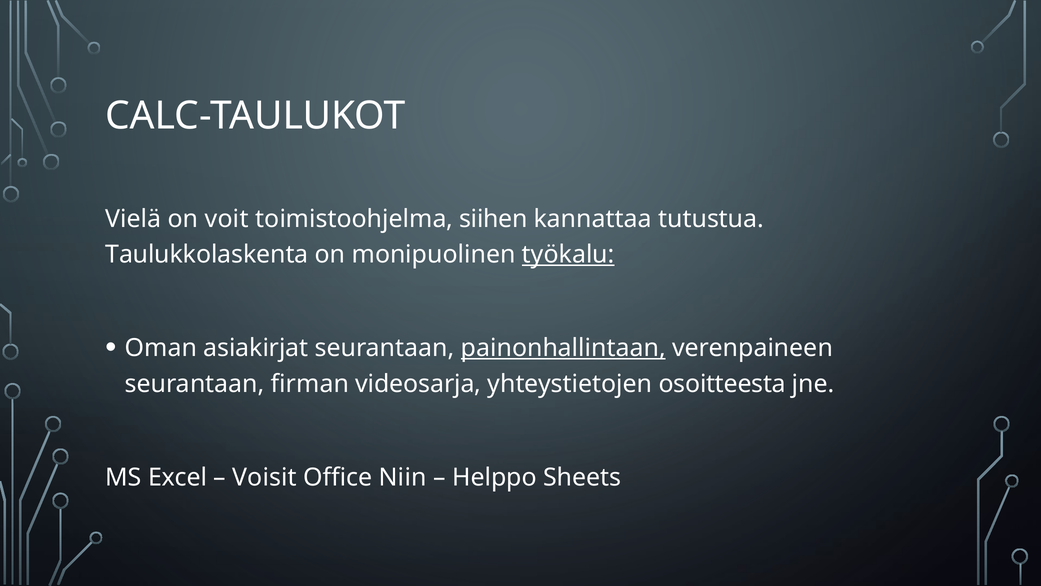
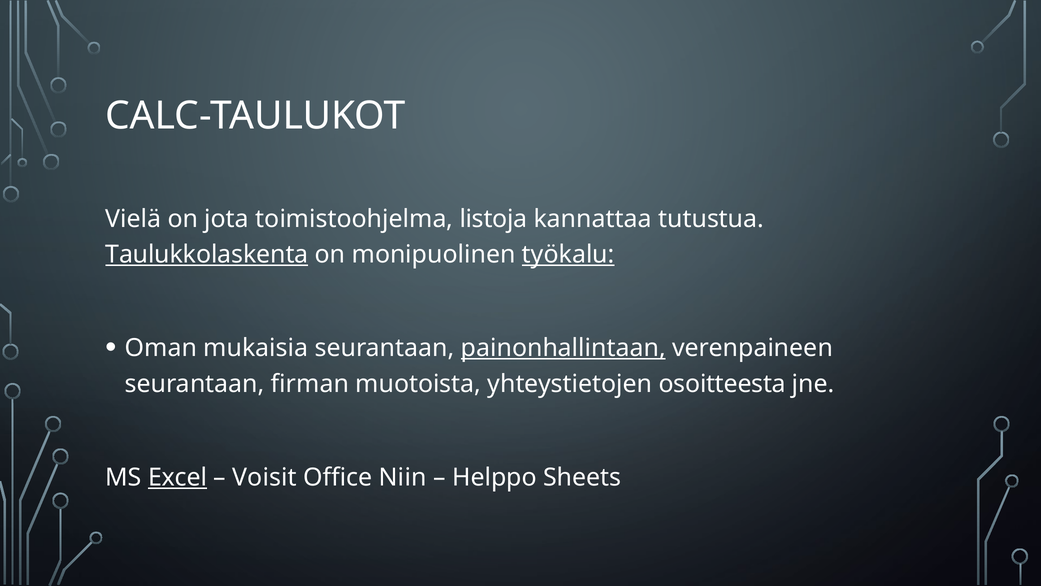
voit: voit -> jota (227, 219)
siihen: siihen -> listoja (494, 219)
Taulukkolaskenta underline: none -> present (207, 255)
asiakirjat: asiakirjat -> mukaisia (256, 348)
videosarja: videosarja -> muotoista (418, 384)
Excel underline: none -> present (178, 477)
